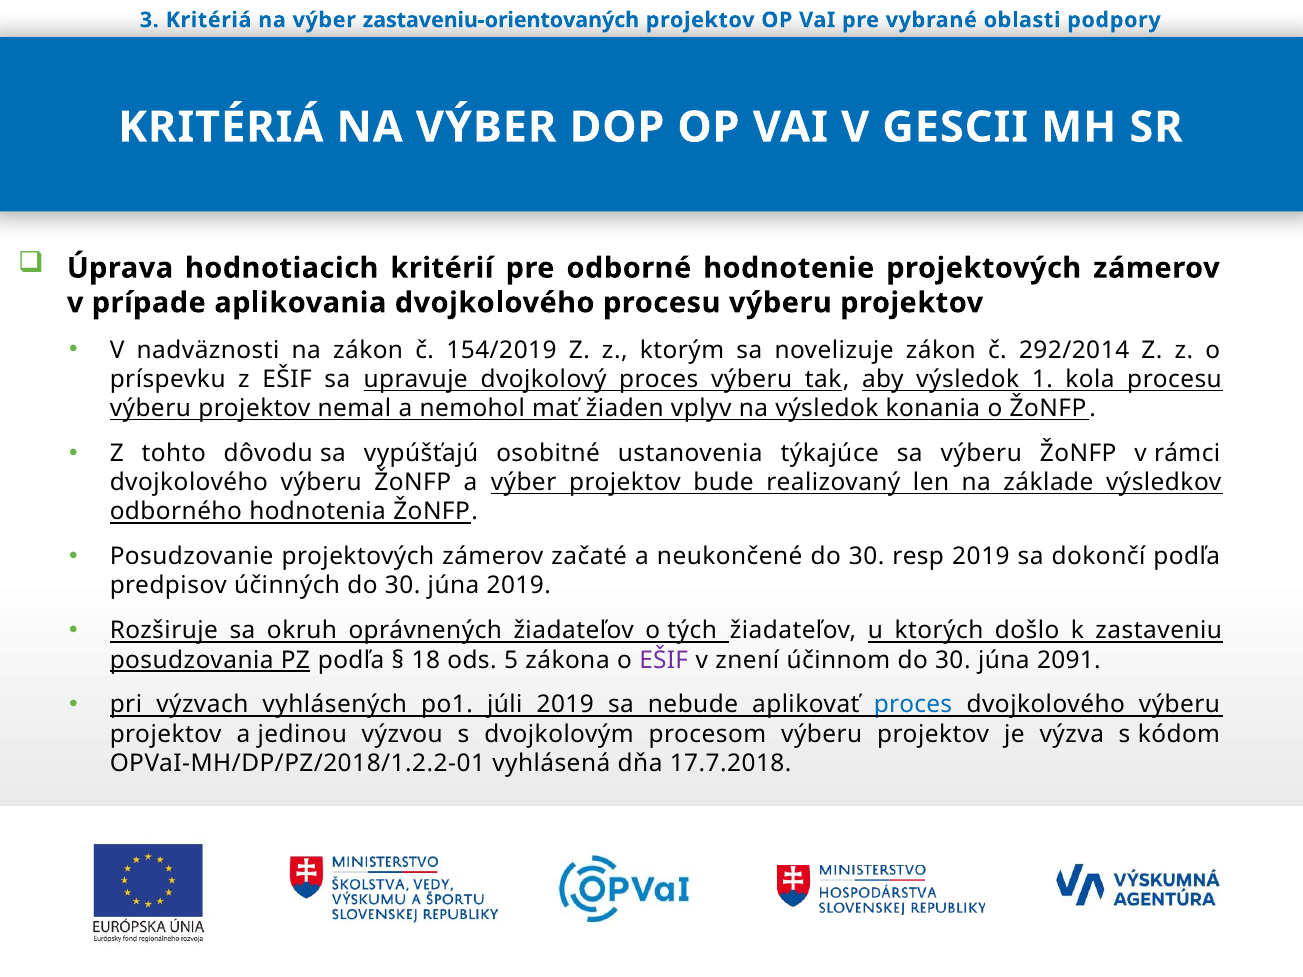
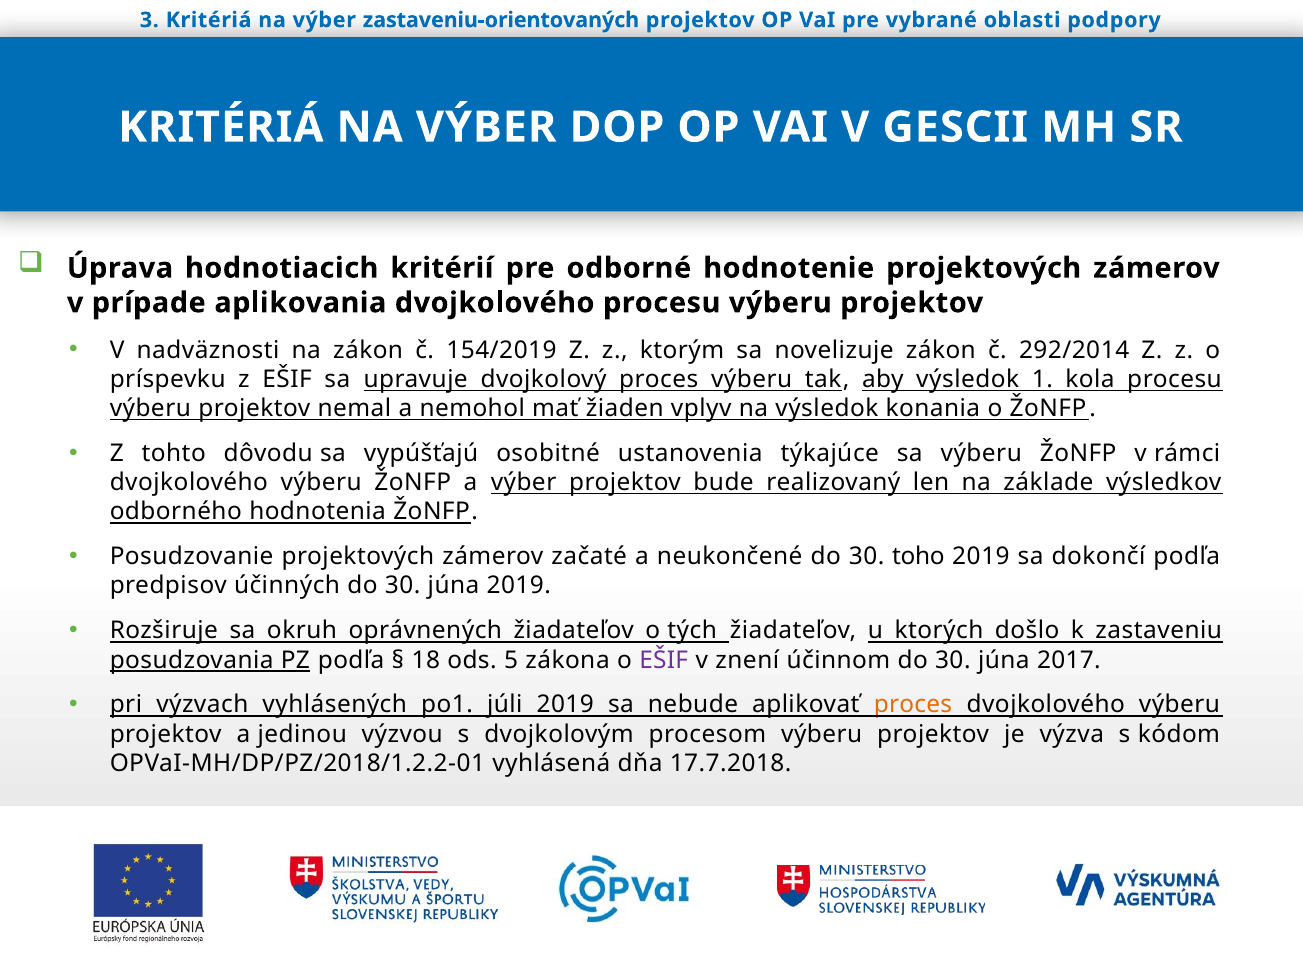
resp: resp -> toho (918, 557)
2091: 2091 -> 2017 (1069, 660)
proces colour: blue -> orange (913, 705)
